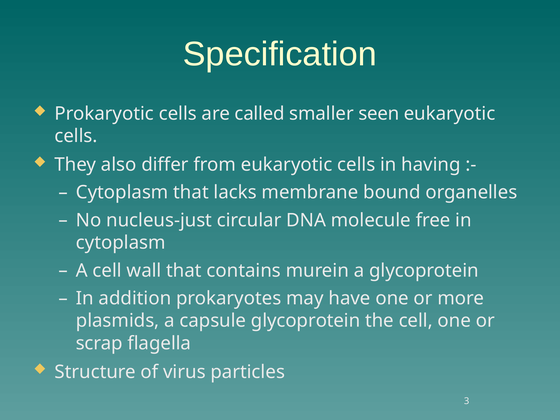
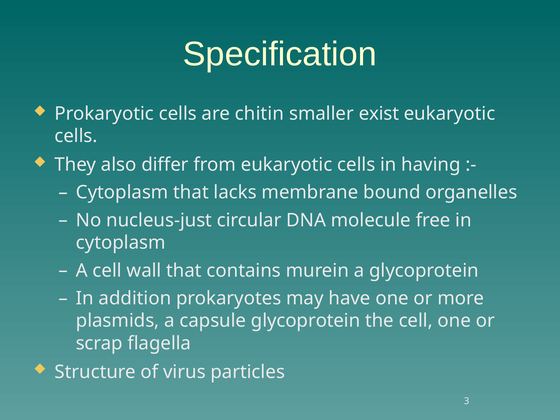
called: called -> chitin (259, 114)
seen: seen -> exist (379, 114)
